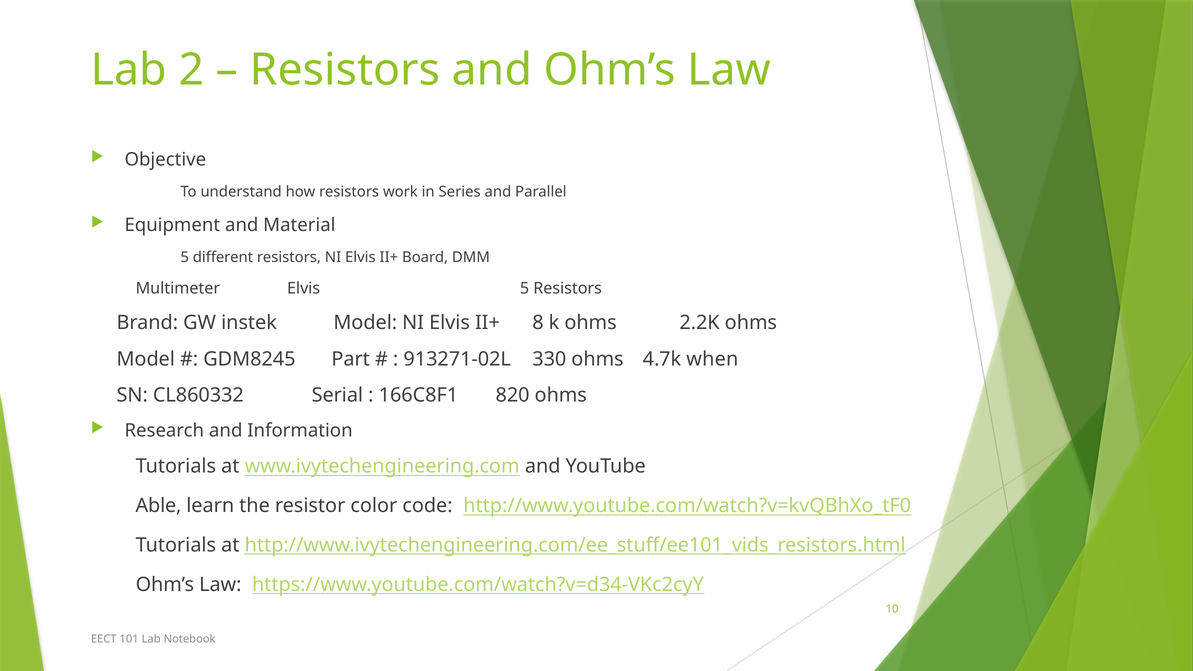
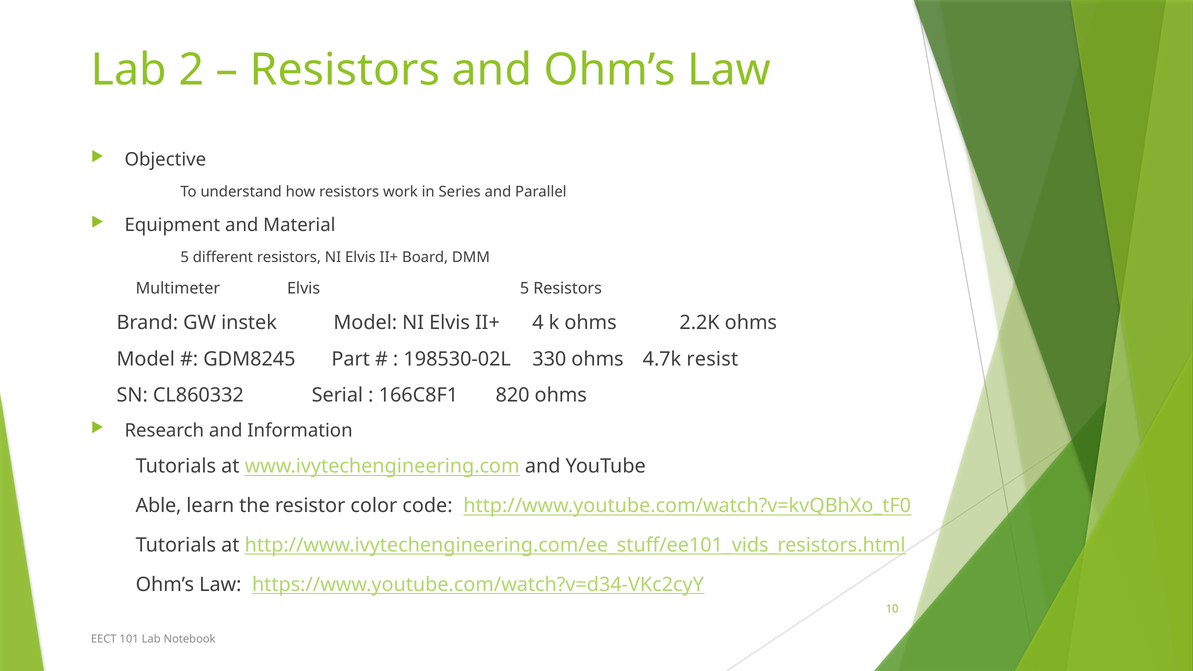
8: 8 -> 4 (538, 323)
913271-02L: 913271-02L -> 198530-02L (457, 359)
when: when -> resist (712, 359)
